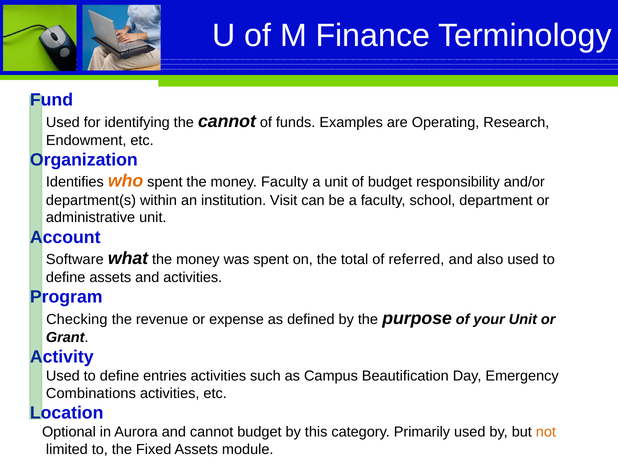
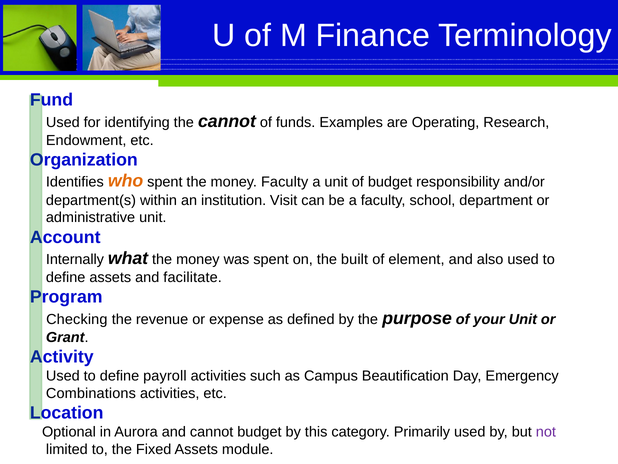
Software: Software -> Internally (75, 259)
total: total -> built (355, 259)
referred: referred -> element (416, 259)
and activities: activities -> facilitate (193, 277)
entries: entries -> payroll (165, 376)
not colour: orange -> purple (546, 432)
